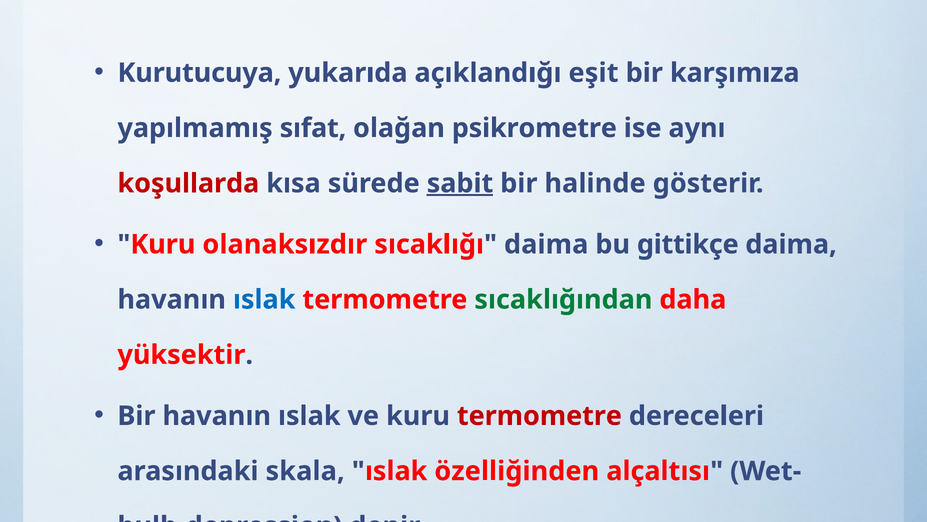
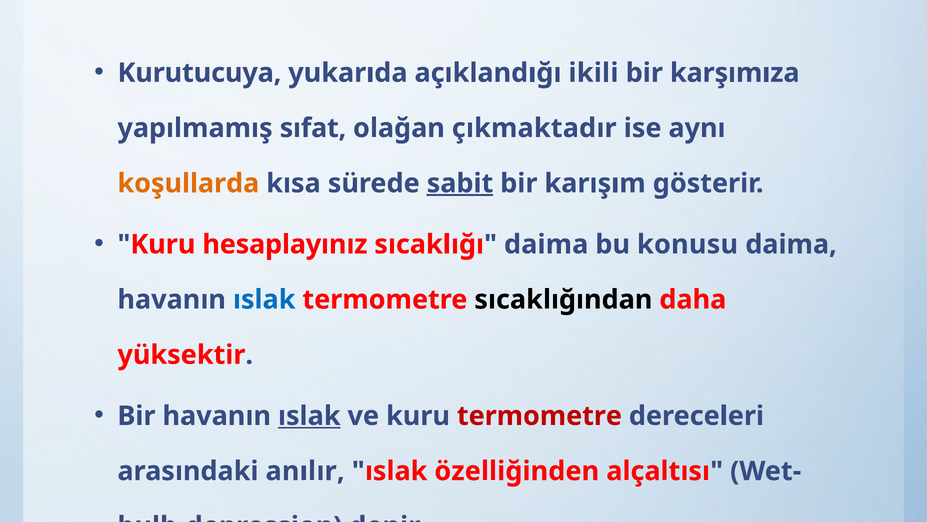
eşit: eşit -> ikili (593, 73)
psikrometre: psikrometre -> çıkmaktadır (534, 128)
koşullarda colour: red -> orange (188, 183)
halinde: halinde -> karışım (595, 183)
olanaksızdır: olanaksızdır -> hesaplayınız (285, 244)
gittikçe: gittikçe -> konusu (688, 244)
sıcaklığından colour: green -> black (563, 299)
ıslak underline: none -> present (309, 416)
skala: skala -> anılır (305, 471)
